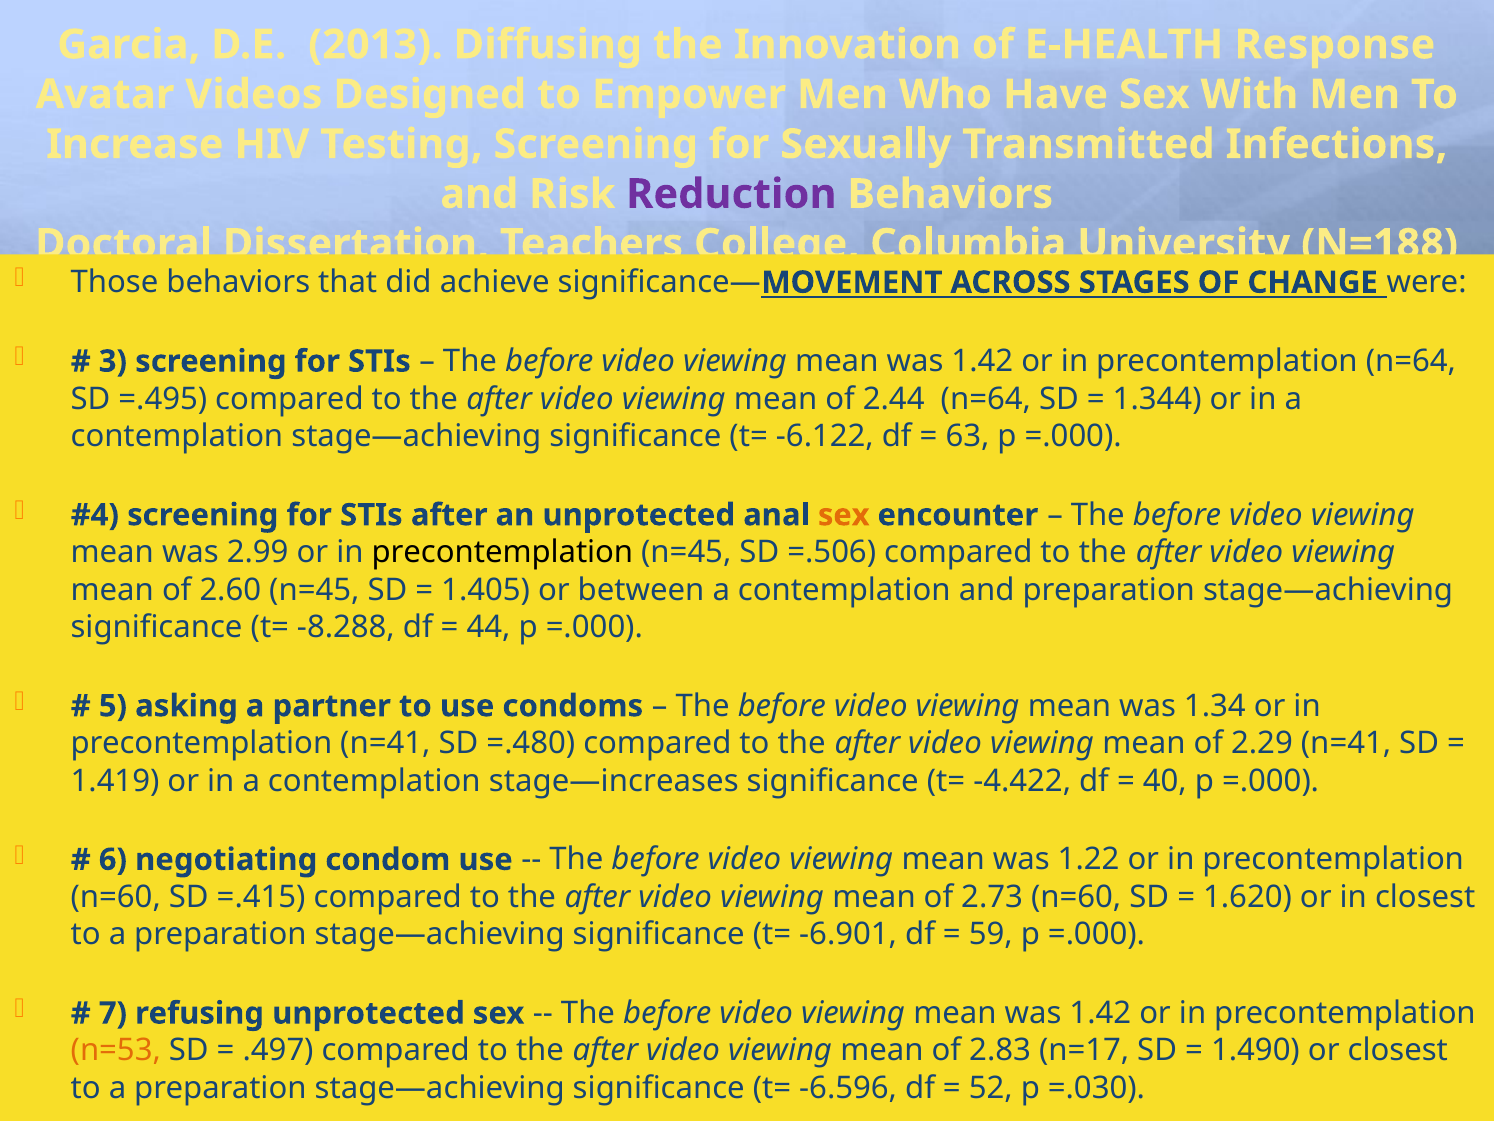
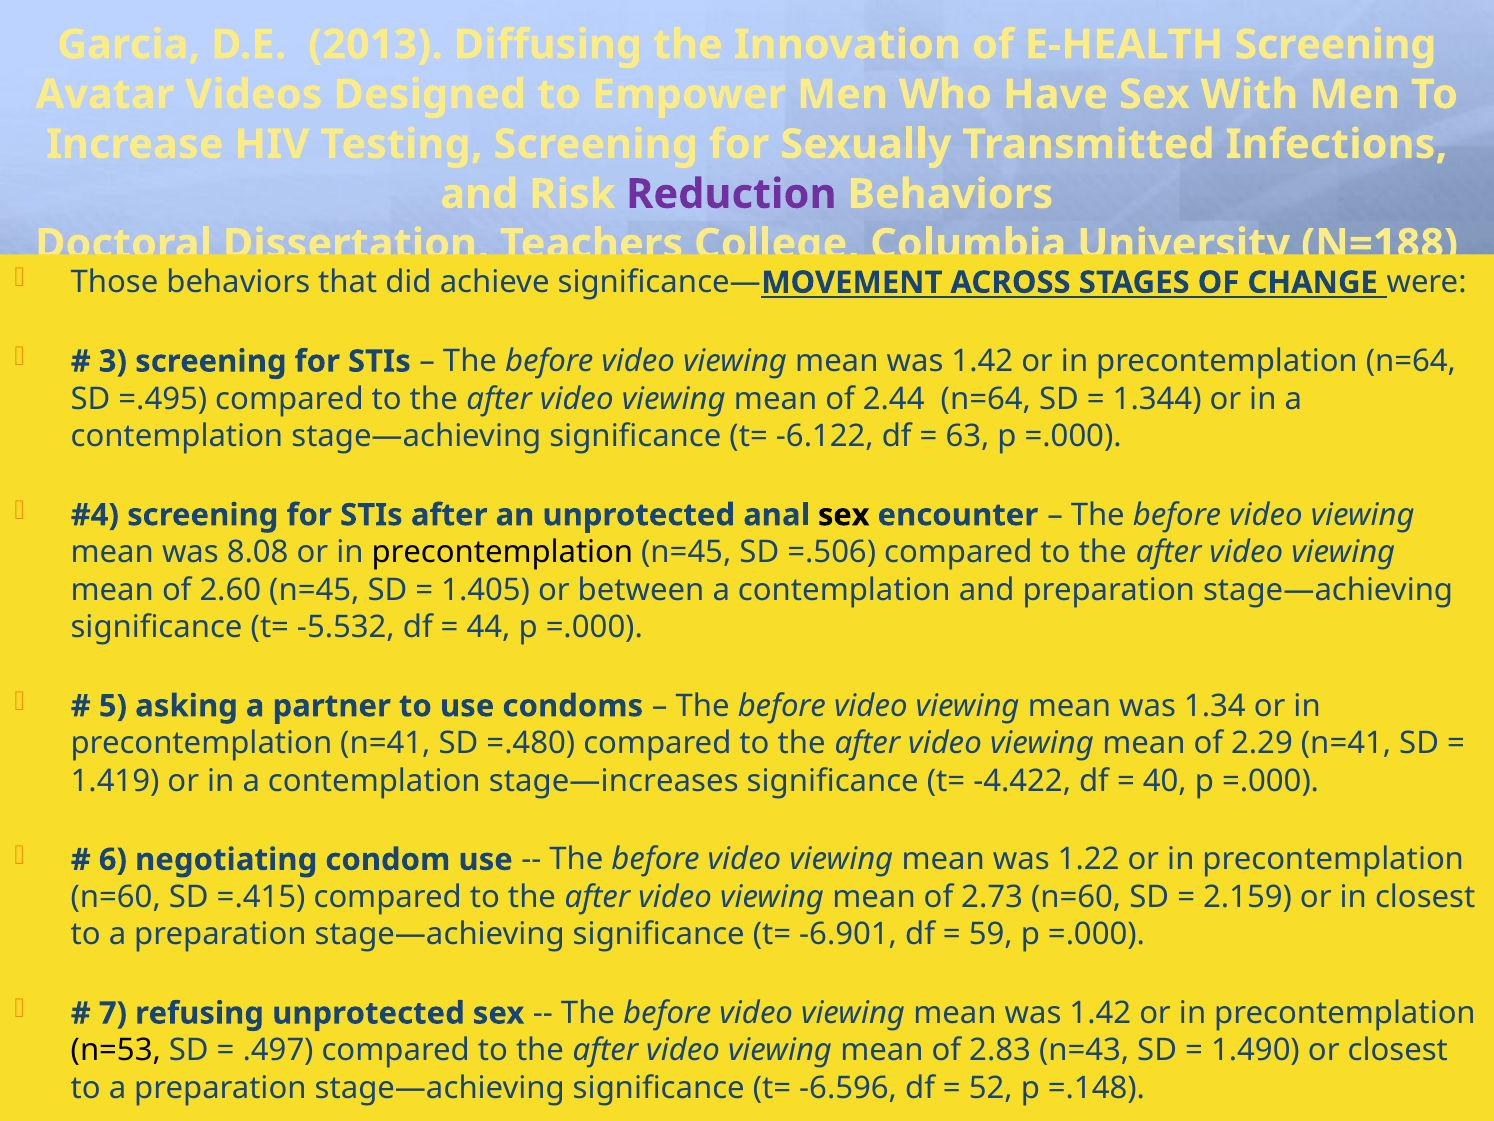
E-HEALTH Response: Response -> Screening (1335, 45)
sex colour: orange -> black (844, 515)
2.99: 2.99 -> 8.08 (258, 552)
-8.288: -8.288 -> -5.532 (346, 627)
1.620: 1.620 -> 2.159 (1248, 897)
n=53 colour: orange -> black (116, 1050)
n=17: n=17 -> n=43 (1084, 1050)
=.030: =.030 -> =.148 (1096, 1088)
